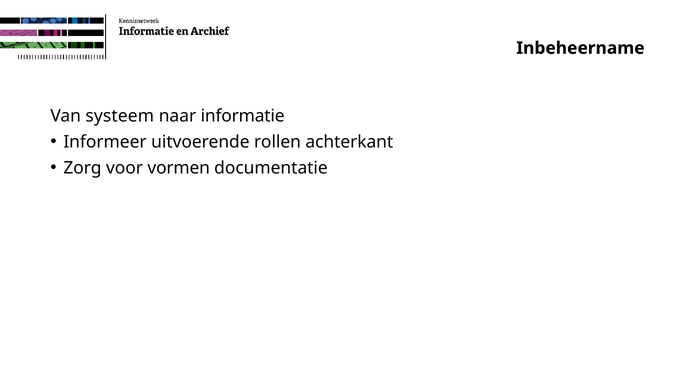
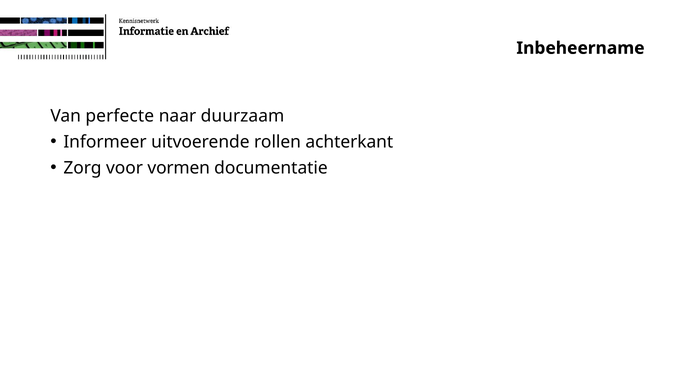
systeem: systeem -> perfecte (120, 116)
informatie: informatie -> duurzaam (242, 116)
